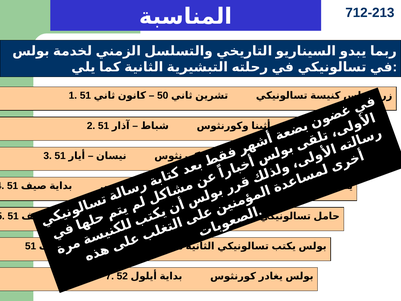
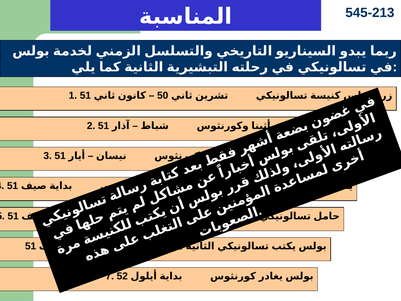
712-213: 712-213 -> 545-213 (370, 13)
